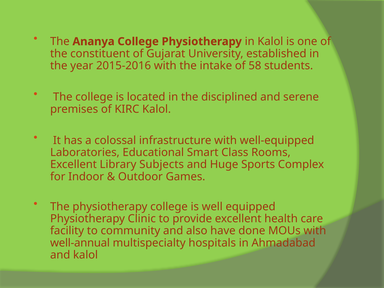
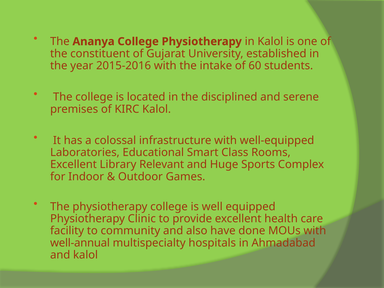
58: 58 -> 60 (255, 66)
Subjects: Subjects -> Relevant (162, 165)
